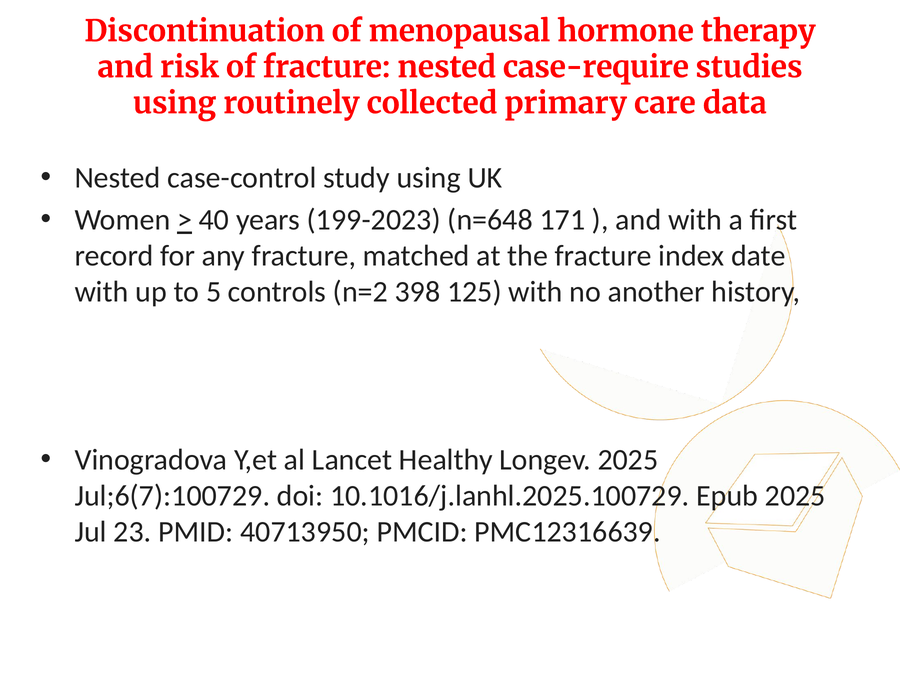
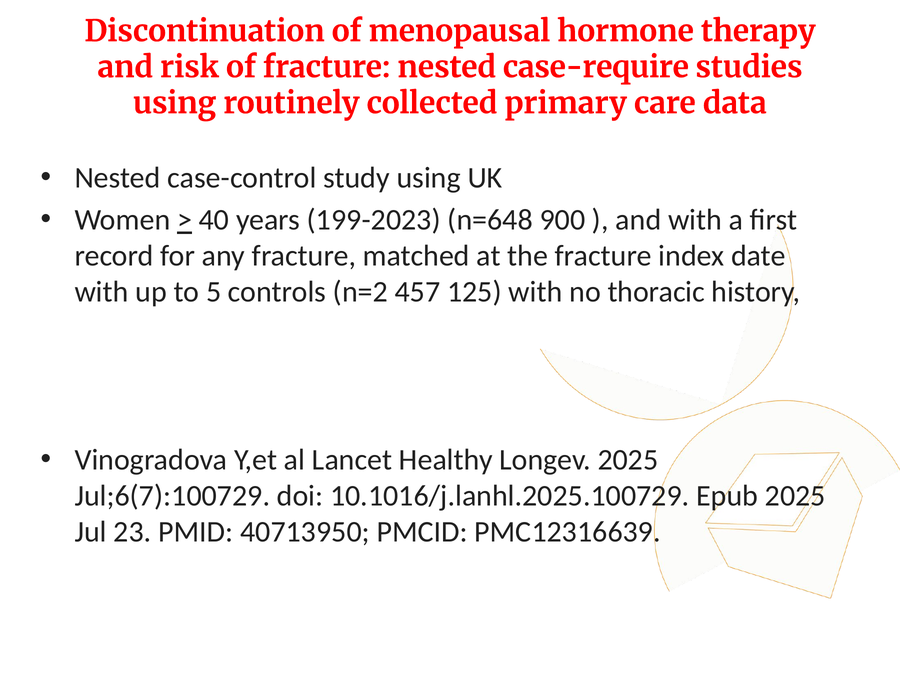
171: 171 -> 900 (562, 220)
398: 398 -> 457 (417, 292)
another: another -> thoracic (656, 292)
